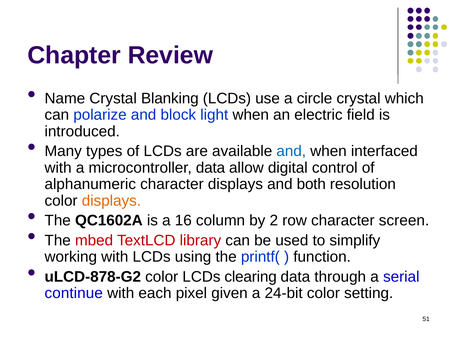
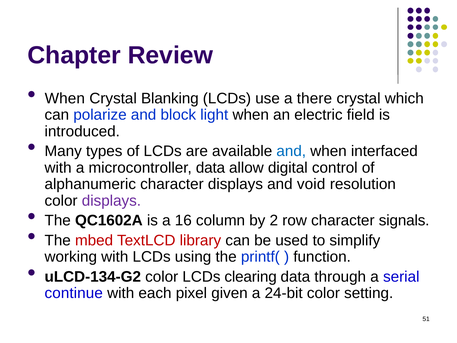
Name: Name -> When (65, 98)
circle: circle -> there (314, 98)
both: both -> void (311, 184)
displays colour: orange -> purple (111, 201)
screen: screen -> signals (404, 220)
uLCD-878-G2: uLCD-878-G2 -> uLCD-134-G2 (93, 277)
